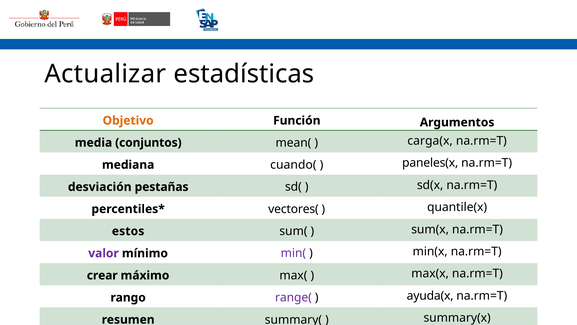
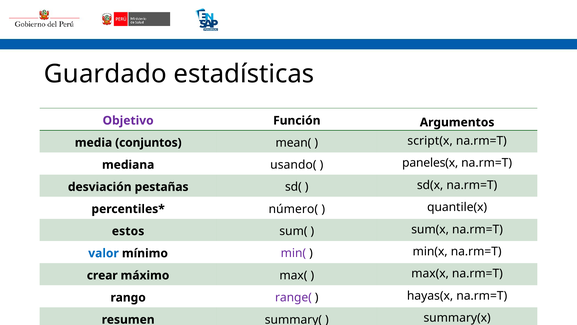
Actualizar: Actualizar -> Guardado (105, 74)
Objetivo colour: orange -> purple (128, 120)
carga(x: carga(x -> script(x (430, 141)
cuando(: cuando( -> usando( (293, 165)
vectores(: vectores( -> número( (293, 209)
valor colour: purple -> blue (104, 253)
ayuda(x: ayuda(x -> hayas(x (430, 295)
